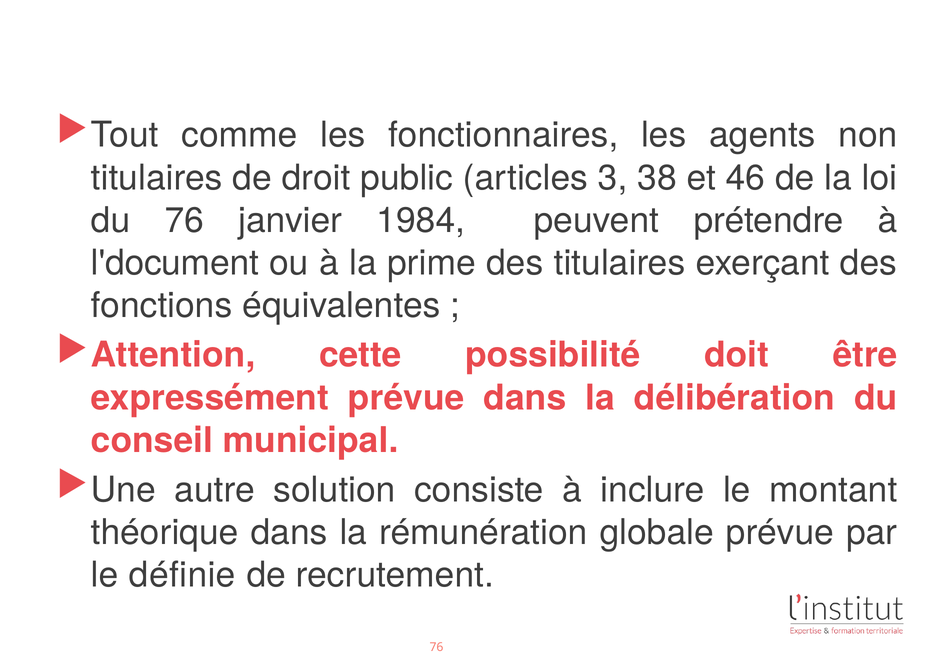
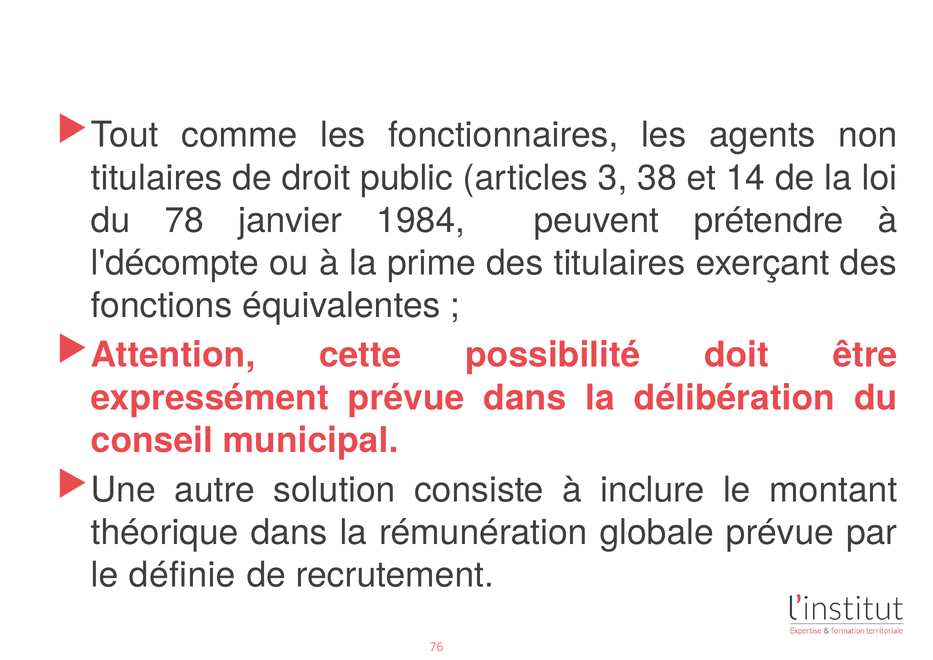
46: 46 -> 14 (745, 178)
du 76: 76 -> 78 (184, 220)
l'document: l'document -> l'décompte (175, 263)
